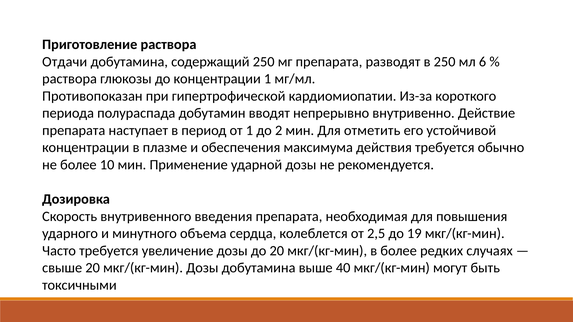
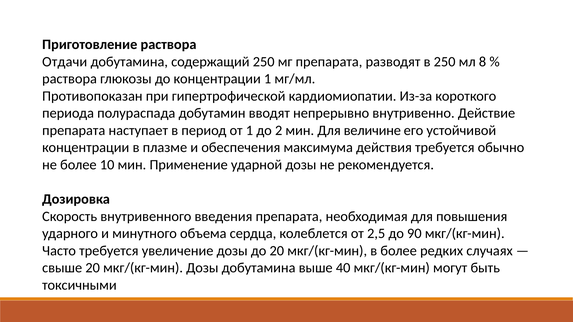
6: 6 -> 8 (483, 62)
отметить: отметить -> величине (372, 131)
19: 19 -> 90 (414, 234)
